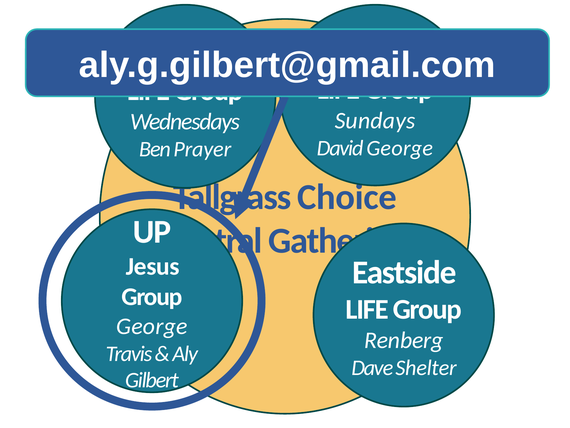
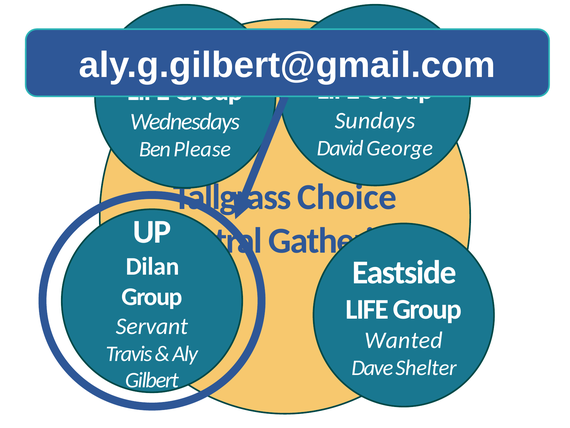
Prayer: Prayer -> Please (202, 149)
Jesus: Jesus -> Dilan (153, 266)
George: George -> Servant (152, 326)
Renberg: Renberg -> Wanted (404, 340)
